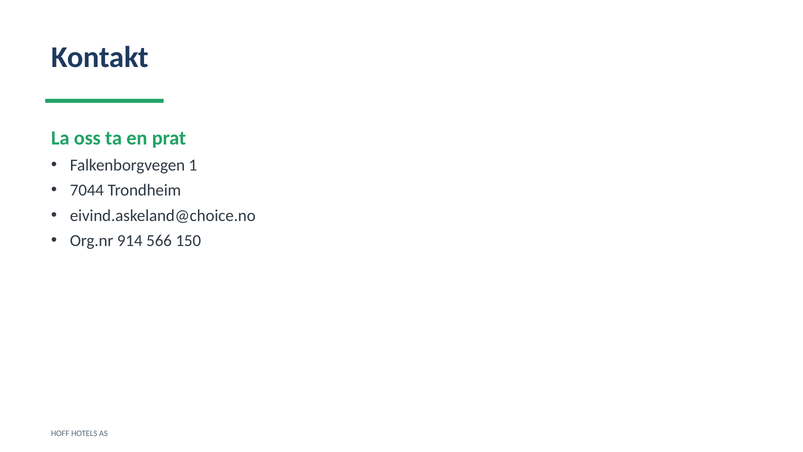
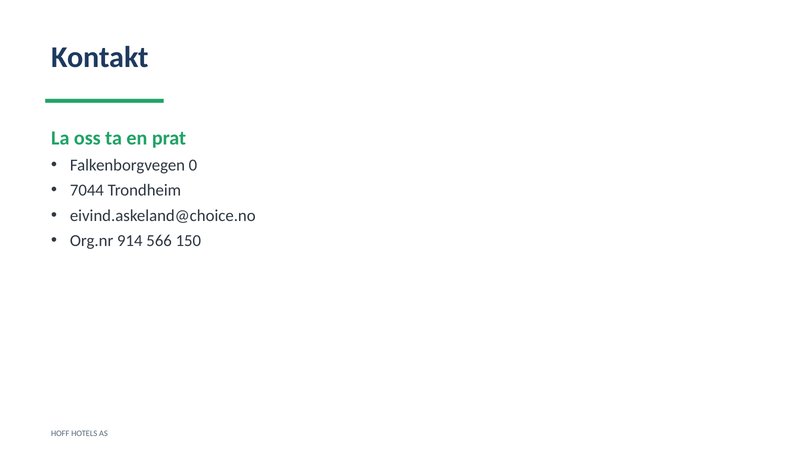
1: 1 -> 0 (193, 165)
